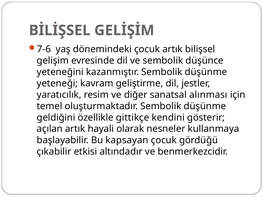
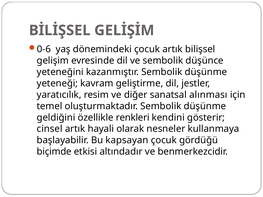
7-6: 7-6 -> 0-6 (44, 49)
gittikçe: gittikçe -> renkleri (133, 118)
açılan: açılan -> cinsel (50, 129)
çıkabilir: çıkabilir -> biçimde (54, 152)
